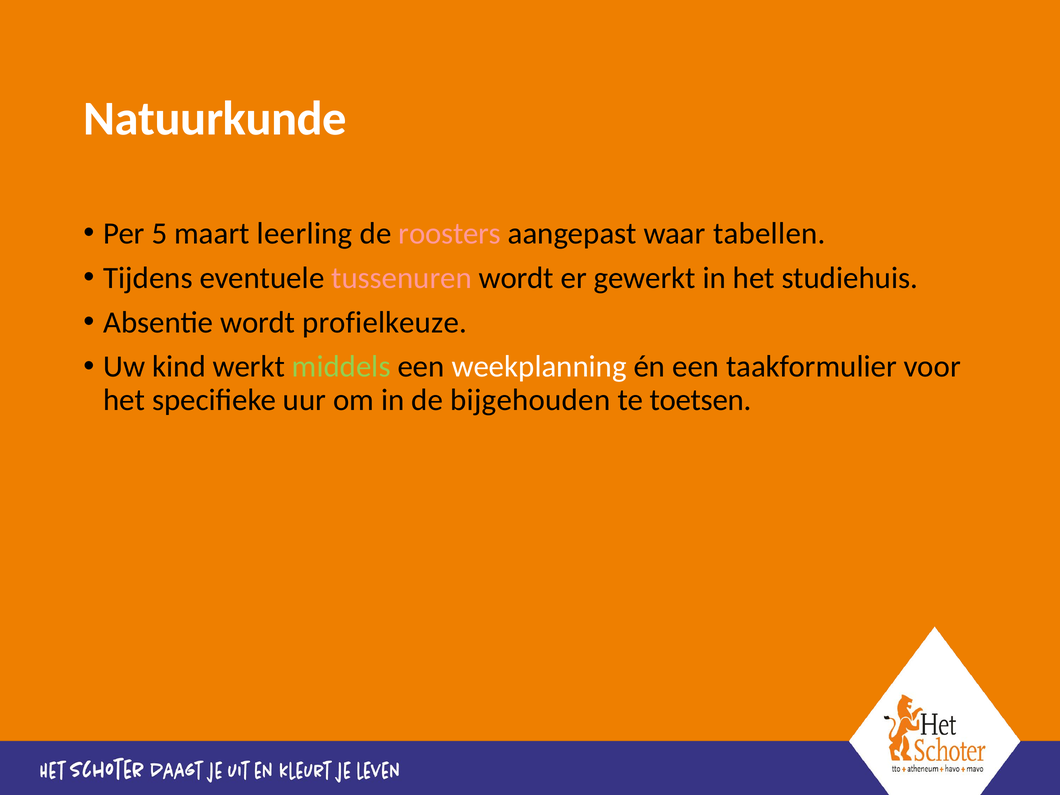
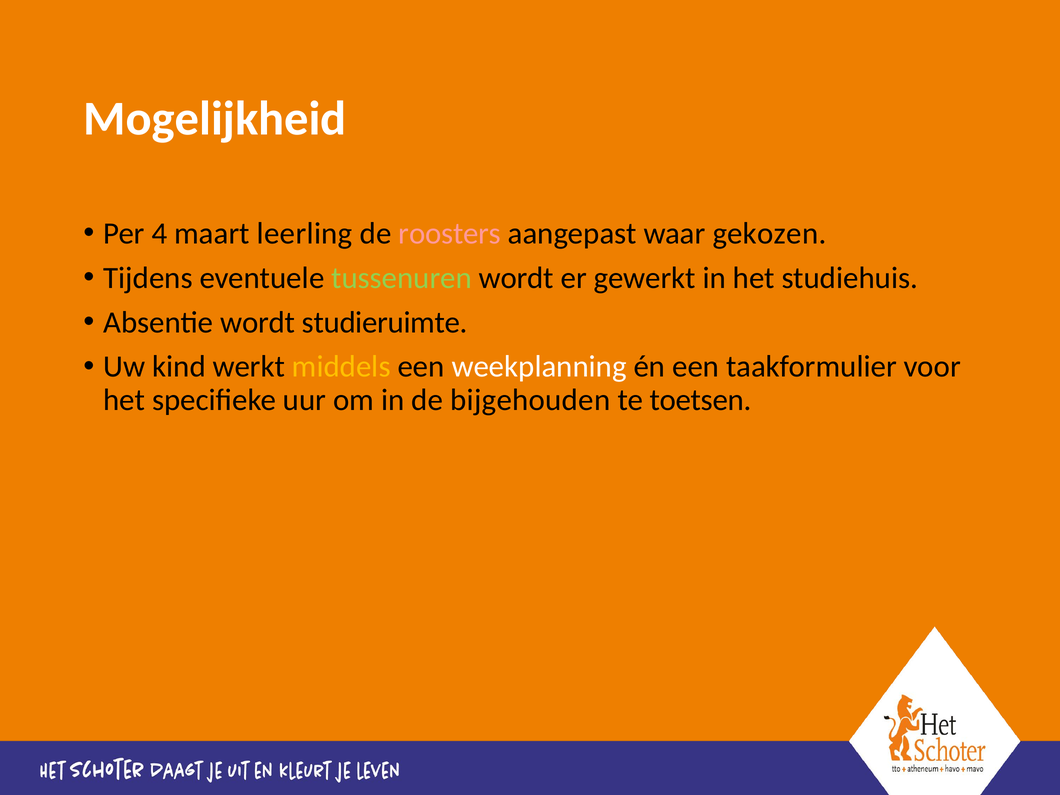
Natuurkunde: Natuurkunde -> Mogelijkheid (215, 119)
5: 5 -> 4 (160, 233)
tabellen: tabellen -> gekozen (769, 233)
tussenuren colour: pink -> light green (402, 278)
profielkeuze: profielkeuze -> studieruimte (385, 322)
middels colour: light green -> yellow (341, 367)
